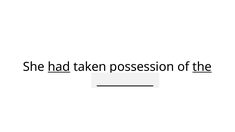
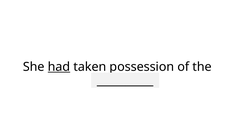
the underline: present -> none (202, 67)
